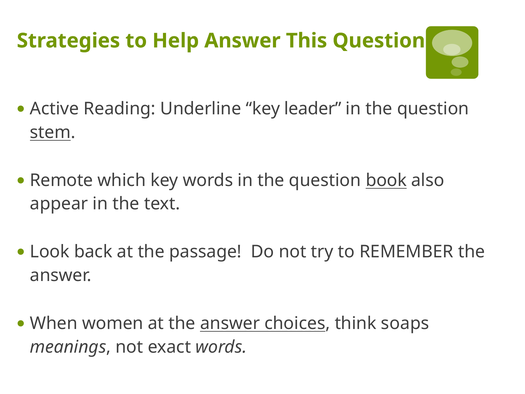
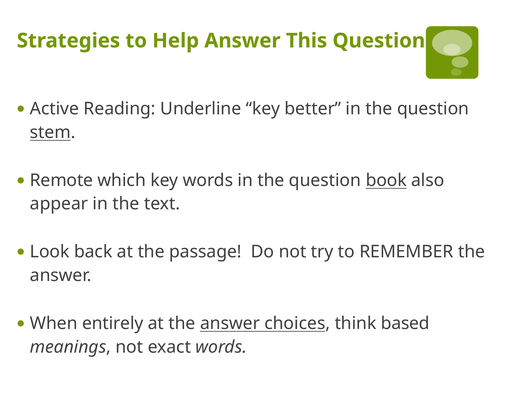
leader: leader -> better (313, 109)
women: women -> entirely (113, 323)
soaps: soaps -> based (405, 323)
